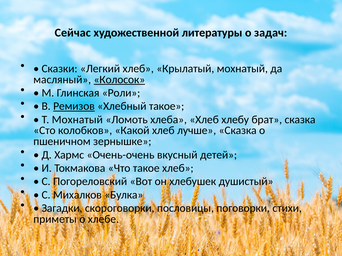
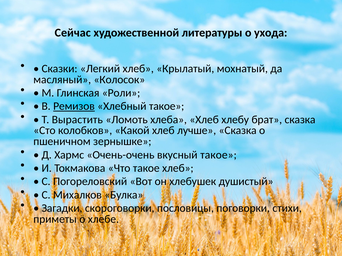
задач: задач -> ухода (271, 33)
Колосок underline: present -> none (119, 80)
Т Мохнатый: Мохнатый -> Вырастить (77, 120)
вкусный детей: детей -> такое (218, 155)
